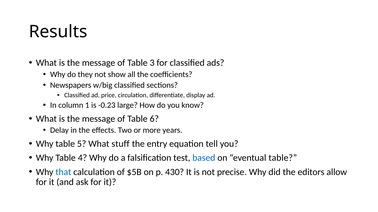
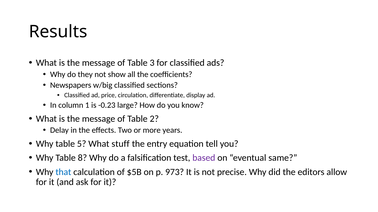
6: 6 -> 2 (154, 119)
4: 4 -> 8 (82, 158)
based colour: blue -> purple (204, 158)
eventual table: table -> same (283, 158)
430: 430 -> 973 (175, 172)
